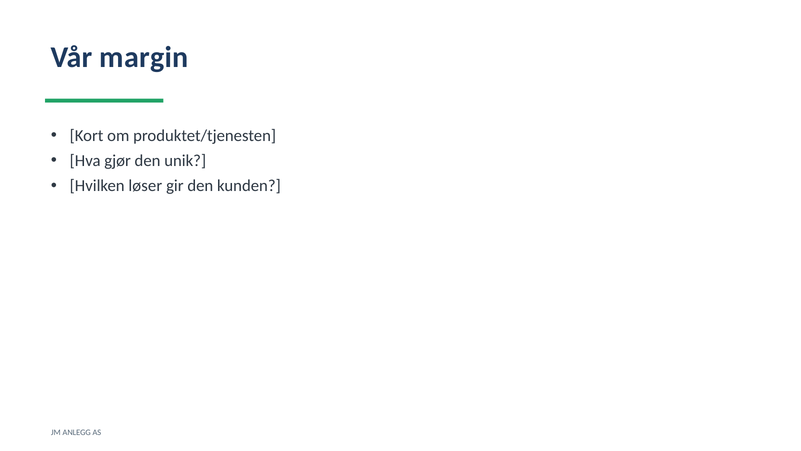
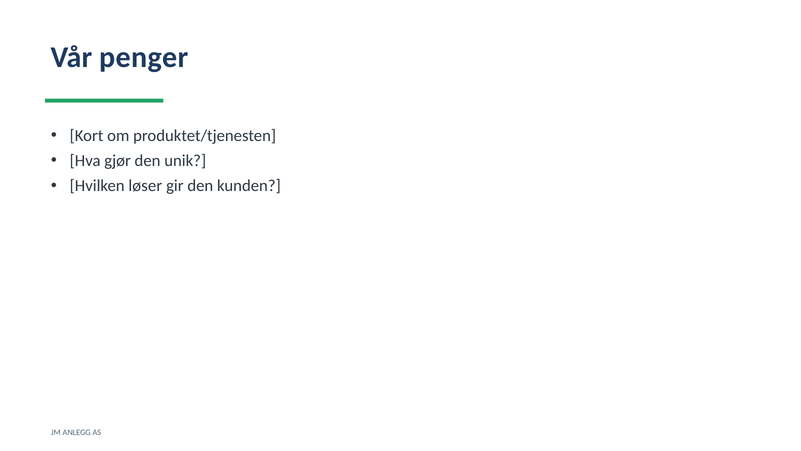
margin: margin -> penger (144, 57)
